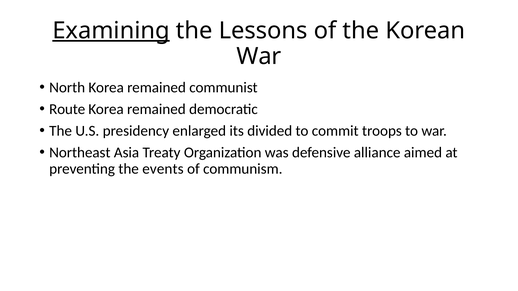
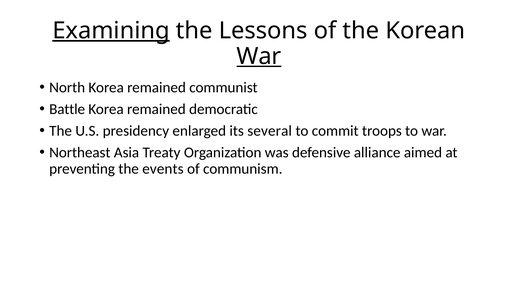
War underline: none -> present (259, 56)
Route: Route -> Battle (67, 109)
divided: divided -> several (270, 131)
